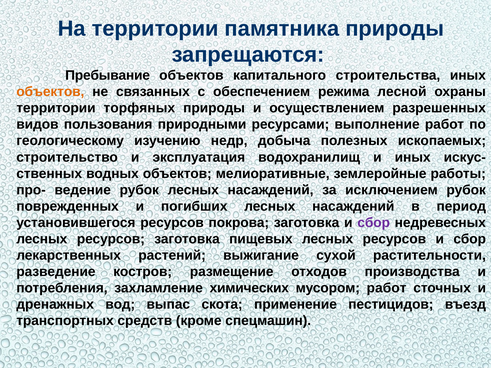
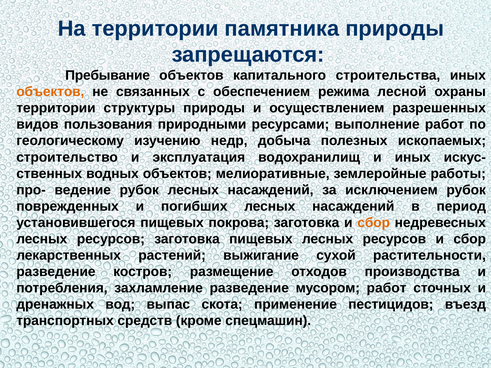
торфяных: торфяных -> структуры (139, 108)
установившегося ресурсов: ресурсов -> пищевых (172, 223)
сбор colour: purple -> orange (374, 223)
захламление химических: химических -> разведение (249, 288)
